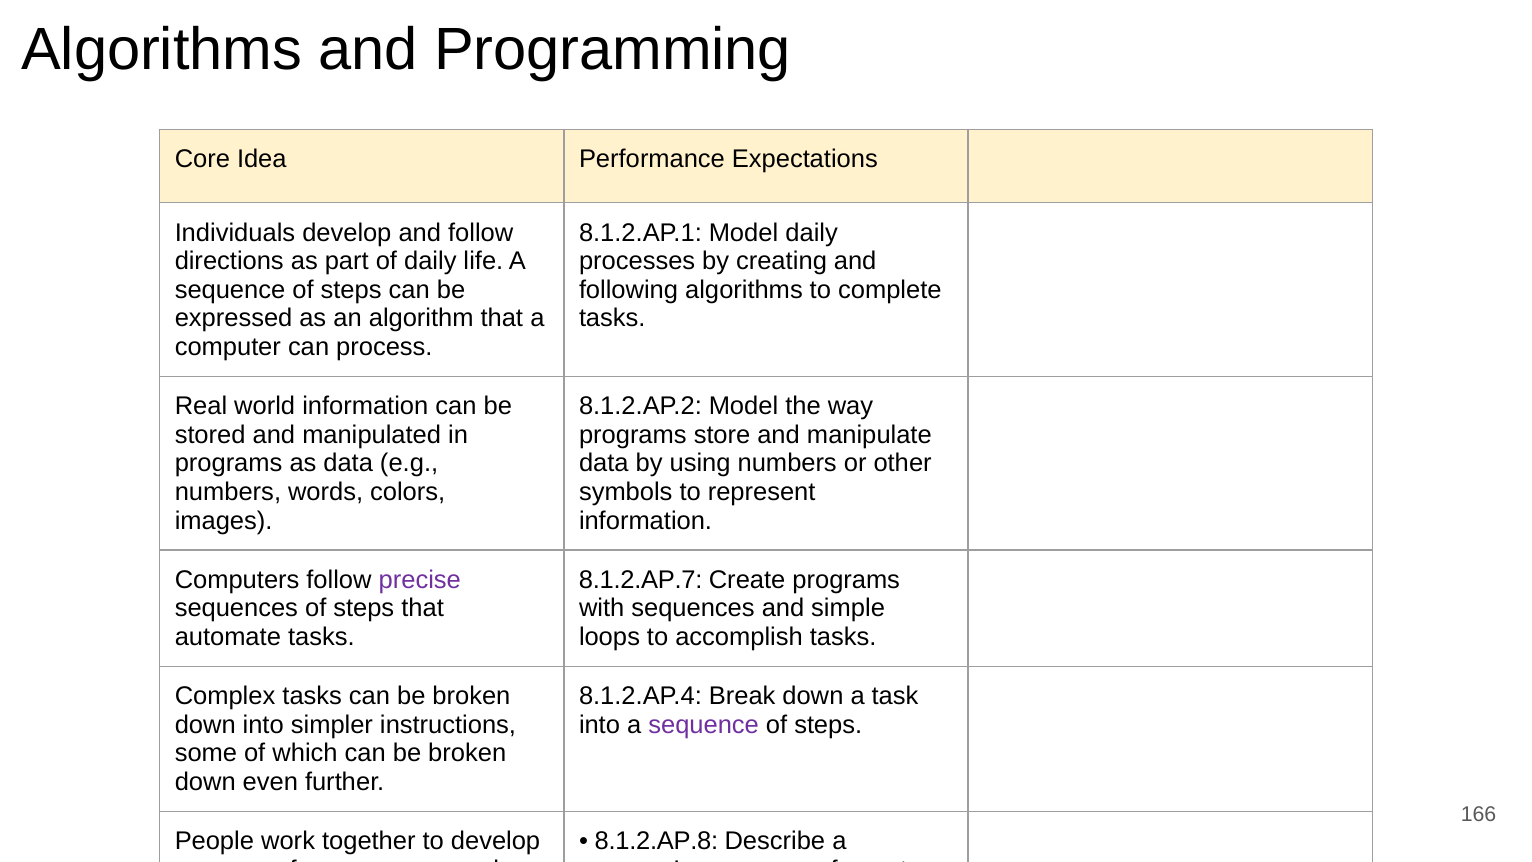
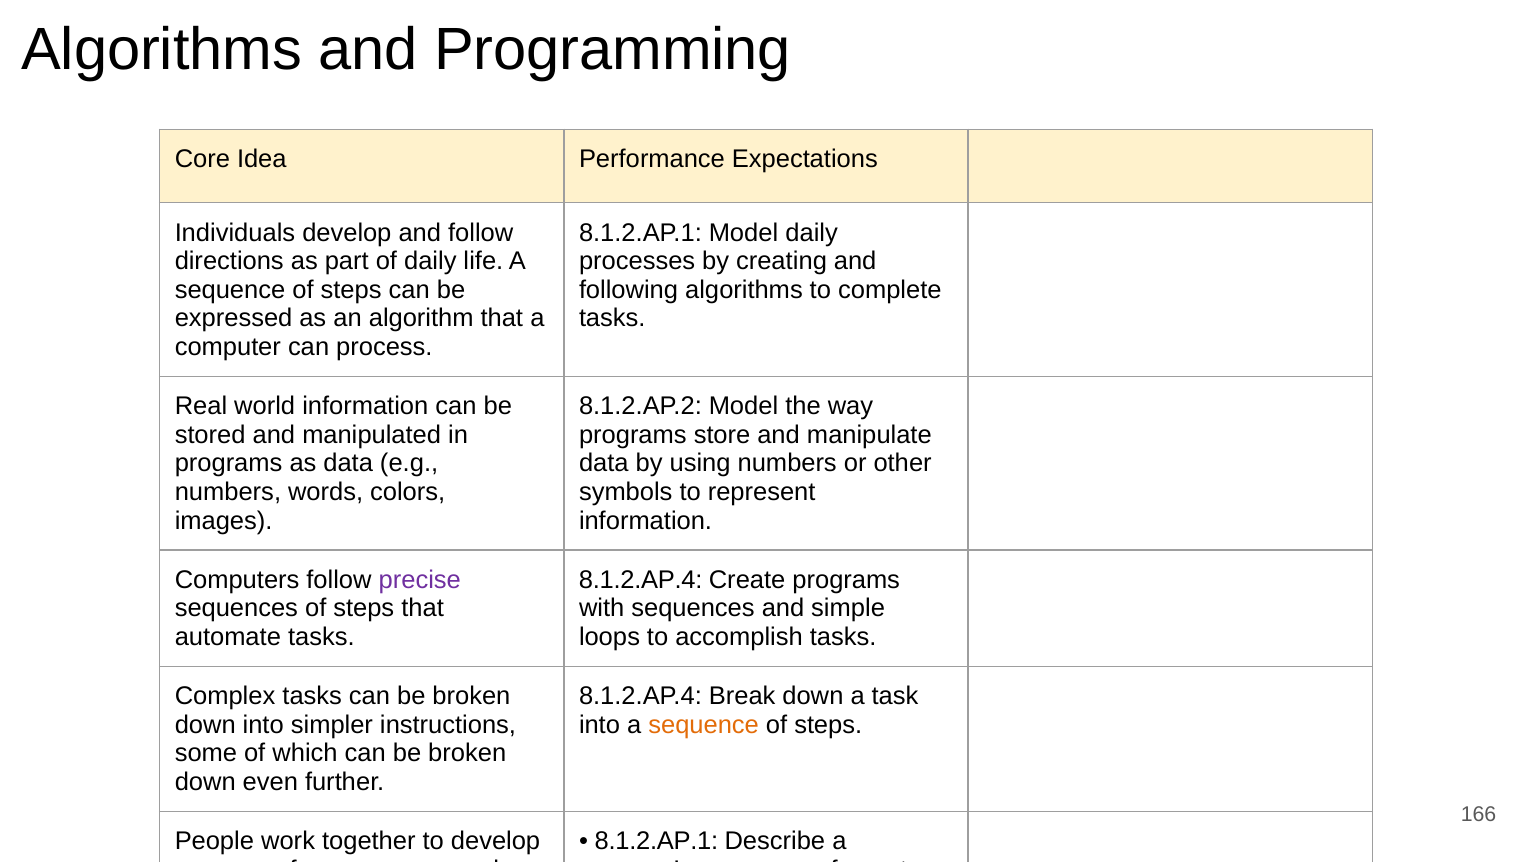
8.1.2.AP.7: 8.1.2.AP.7 -> 8.1.2.AP.4 (641, 580)
sequence colour: purple -> orange (704, 725)
8.1.2.AP.8: 8.1.2.AP.8 -> 8.1.2.AP.1 (656, 841)
